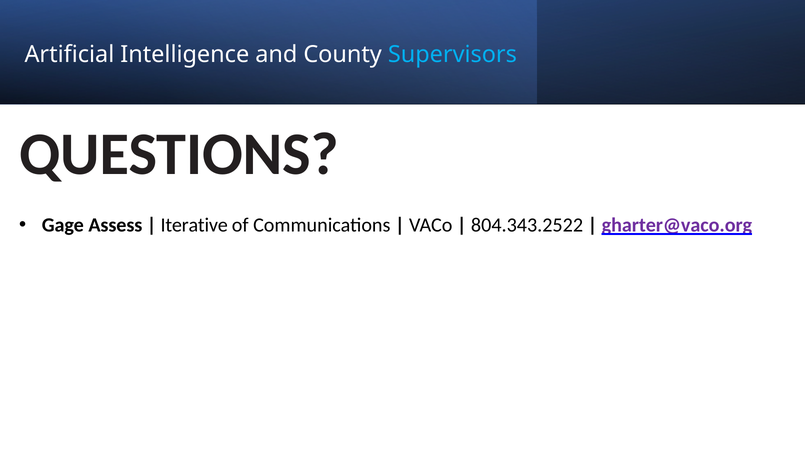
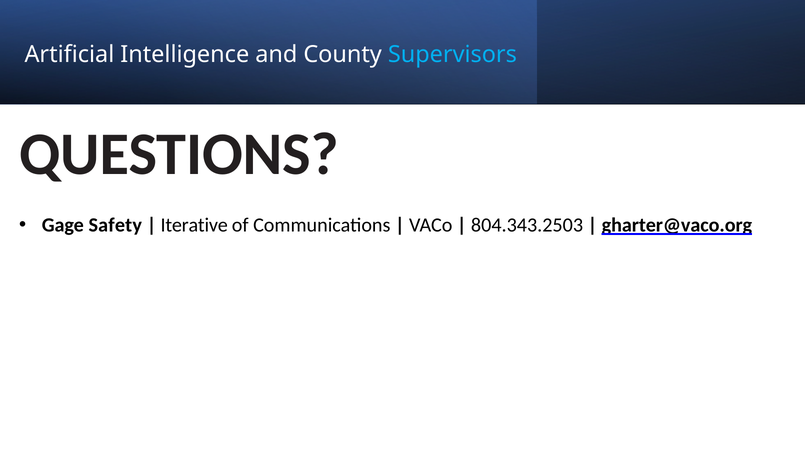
Assess: Assess -> Safety (115, 225)
804.343.2522: 804.343.2522 -> 804.343.2503 (527, 225)
gharter@vaco.org colour: purple -> black (677, 225)
